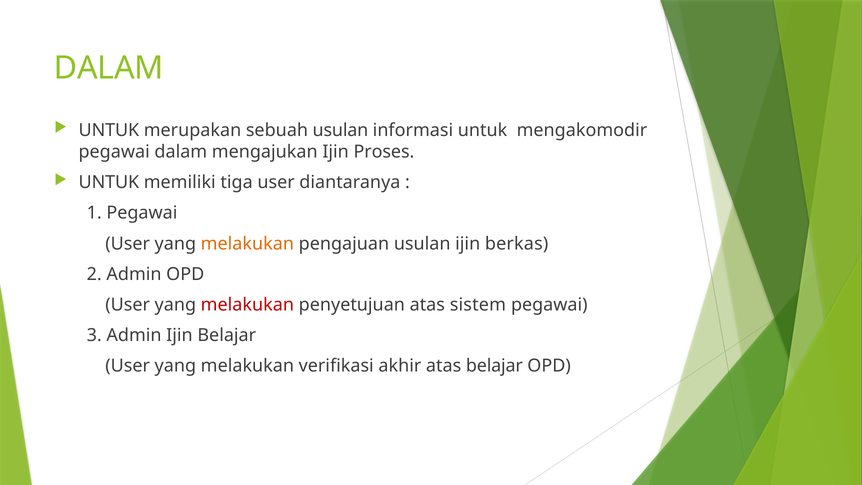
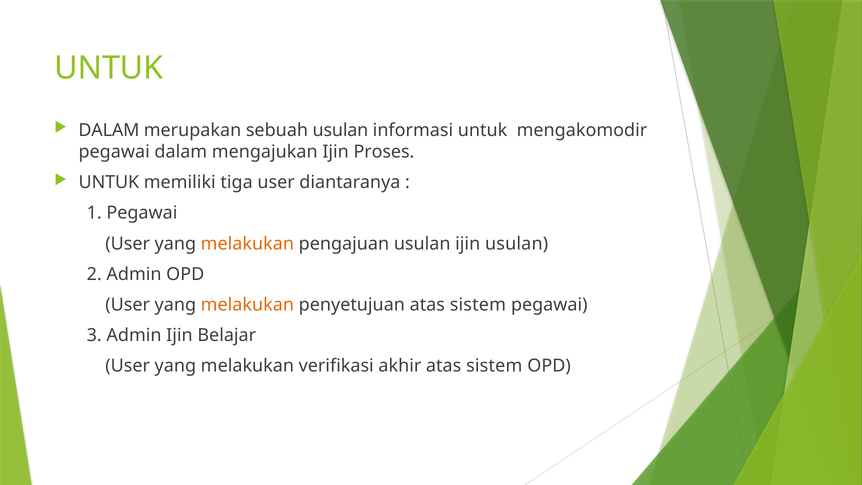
DALAM: DALAM -> UNTUK (109, 68)
UNTUK: UNTUK -> DALAM (109, 130)
ijin berkas: berkas -> usulan (517, 244)
melakukan colour: red -> orange (247, 305)
akhir atas belajar: belajar -> sistem (494, 366)
